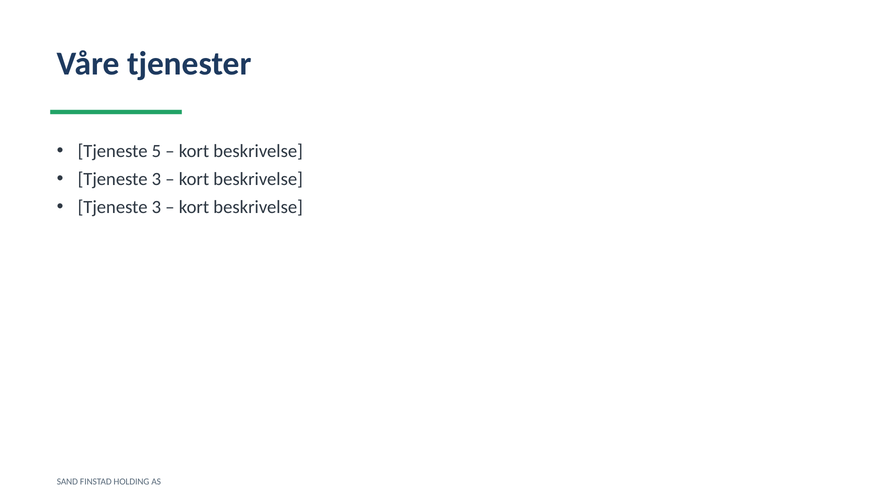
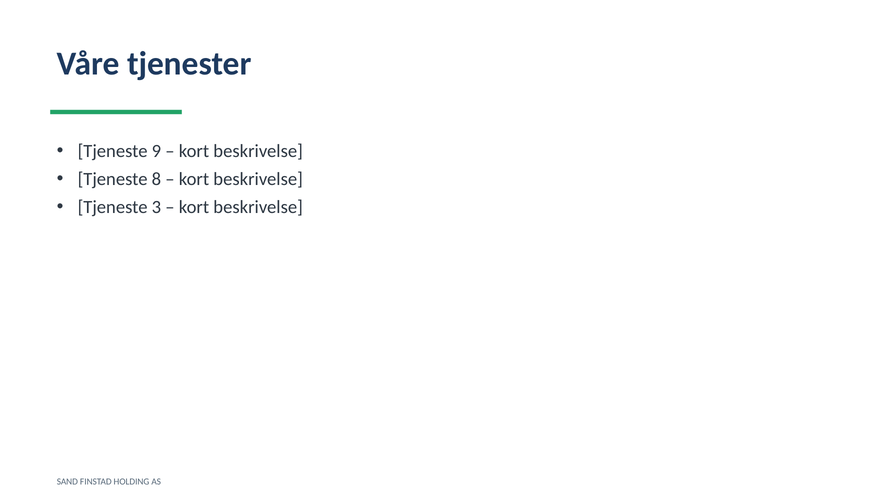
5: 5 -> 9 (156, 151)
3: 3 -> 8 (156, 179)
